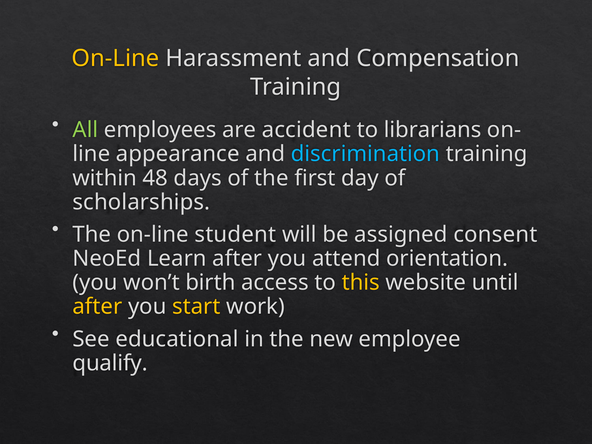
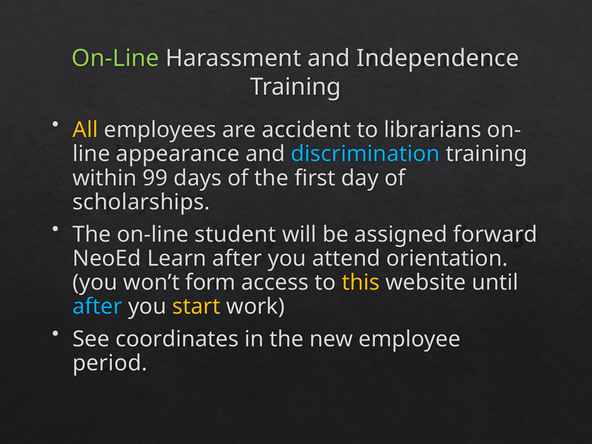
On-Line colour: yellow -> light green (115, 58)
Compensation: Compensation -> Independence (438, 58)
All colour: light green -> yellow (85, 130)
48: 48 -> 99 (155, 178)
consent: consent -> forward (495, 235)
birth: birth -> form (211, 283)
after colour: yellow -> light blue (97, 307)
educational: educational -> coordinates (177, 339)
qualify: qualify -> period (110, 363)
